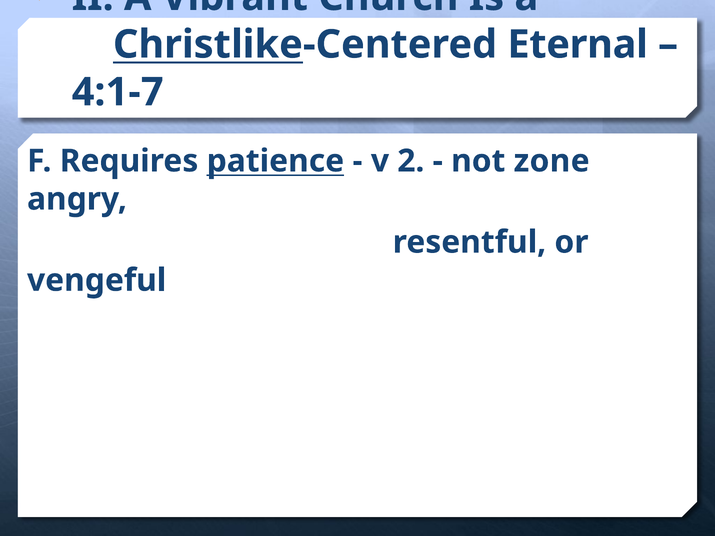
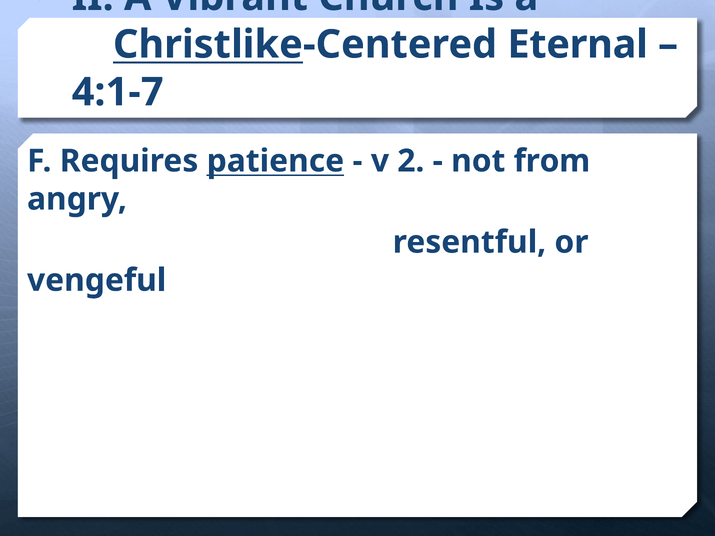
zone: zone -> from (552, 161)
